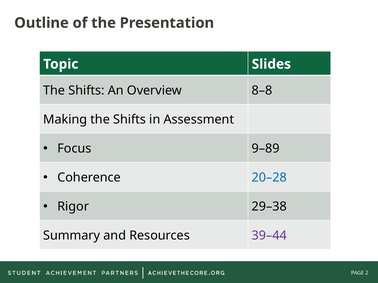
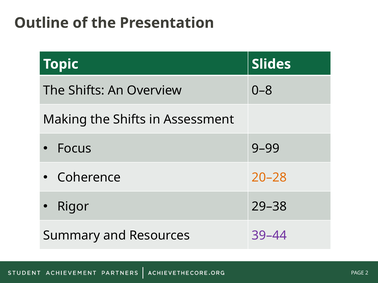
8–8: 8–8 -> 0–8 (262, 91)
9–89: 9–89 -> 9–99 (266, 149)
20–28 colour: blue -> orange (269, 178)
